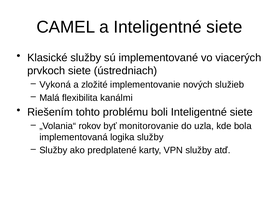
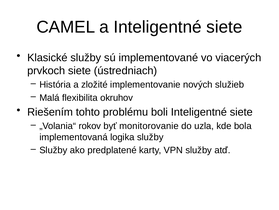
Vykoná: Vykoná -> História (55, 84)
kanálmi: kanálmi -> okruhov (117, 97)
